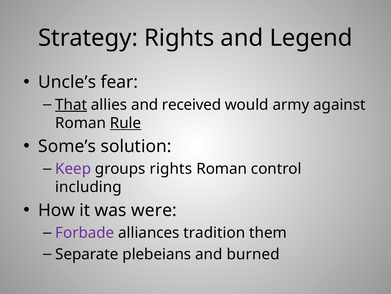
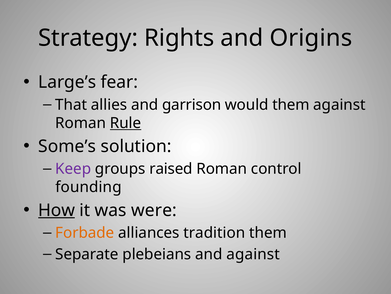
Legend: Legend -> Origins (311, 38)
Uncle’s: Uncle’s -> Large’s (67, 82)
That underline: present -> none (71, 104)
received: received -> garrison (192, 104)
would army: army -> them (291, 104)
groups rights: rights -> raised (171, 168)
including: including -> founding (88, 187)
How underline: none -> present (57, 210)
Forbade colour: purple -> orange (85, 232)
and burned: burned -> against (253, 254)
